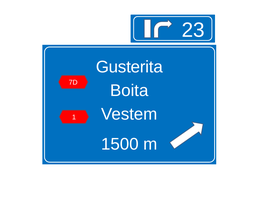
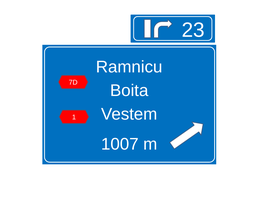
Gusterita: Gusterita -> Ramnicu (129, 67)
1500: 1500 -> 1007 (120, 144)
